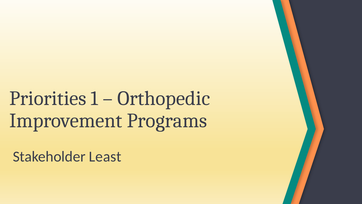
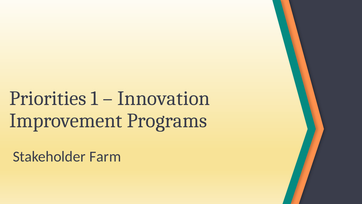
Orthopedic: Orthopedic -> Innovation (164, 98)
Least: Least -> Farm (105, 156)
